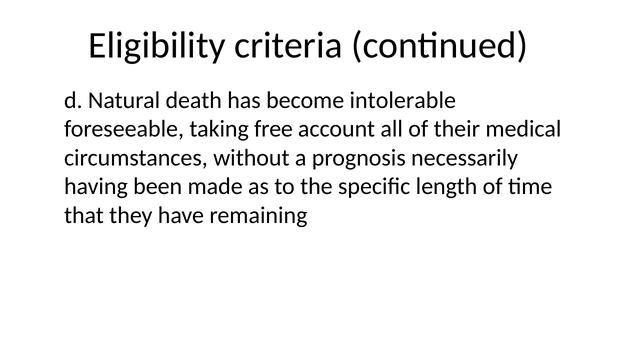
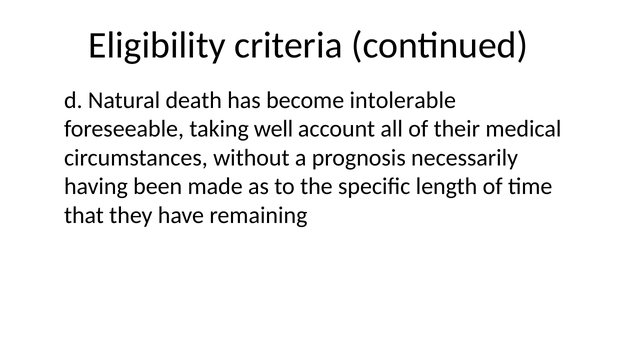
free: free -> well (274, 129)
